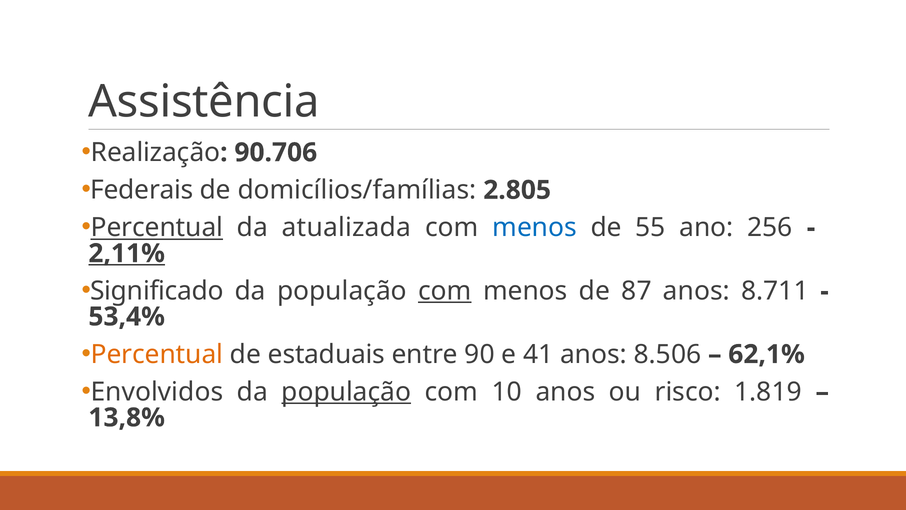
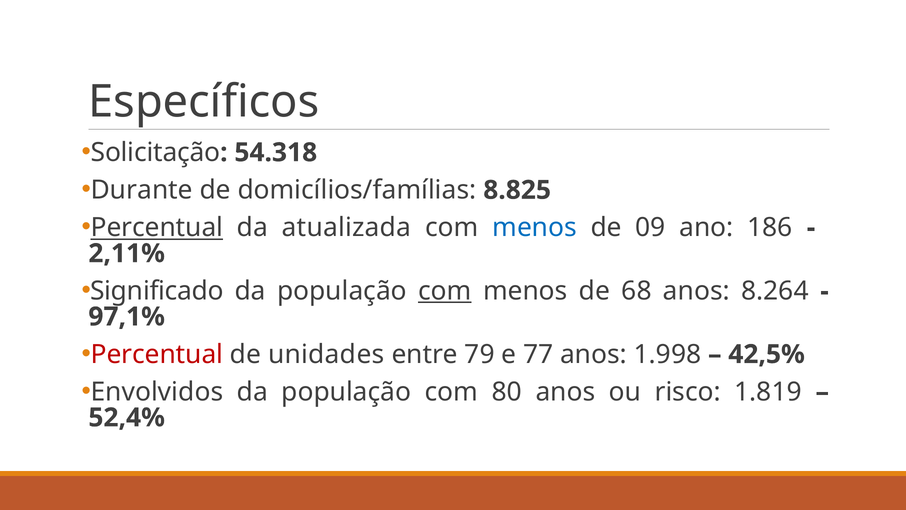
Assistência: Assistência -> Específicos (204, 102)
Realização: Realização -> Solicitação (156, 152)
90.706: 90.706 -> 54.318 (276, 152)
Federais: Federais -> Durante (142, 190)
2.805: 2.805 -> 8.825 (517, 190)
55: 55 -> 09 (650, 228)
256: 256 -> 186 (770, 228)
2,11% underline: present -> none (127, 253)
87: 87 -> 68 (637, 291)
8.711: 8.711 -> 8.264 (775, 291)
53,4%: 53,4% -> 97,1% (127, 316)
Percentual colour: orange -> red (157, 354)
estaduais: estaduais -> unidades (326, 354)
90: 90 -> 79 (480, 354)
41: 41 -> 77 (538, 354)
8.506: 8.506 -> 1.998 (668, 354)
62,1%: 62,1% -> 42,5% (767, 354)
população underline: present -> none (346, 392)
10: 10 -> 80 (507, 392)
13,8%: 13,8% -> 52,4% (127, 417)
